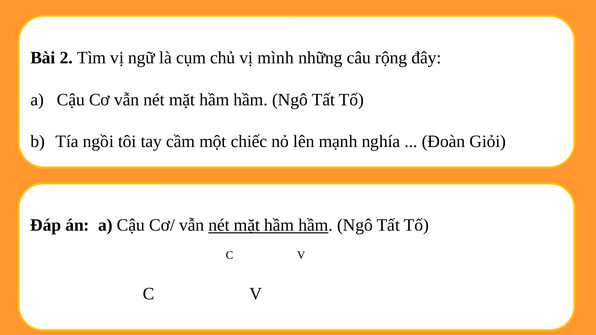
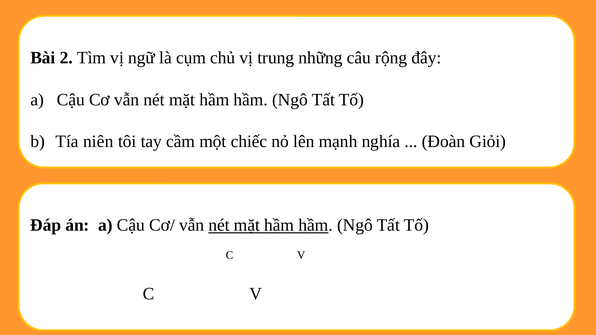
mình: mình -> trung (276, 58)
ngồi: ngồi -> niên (98, 141)
